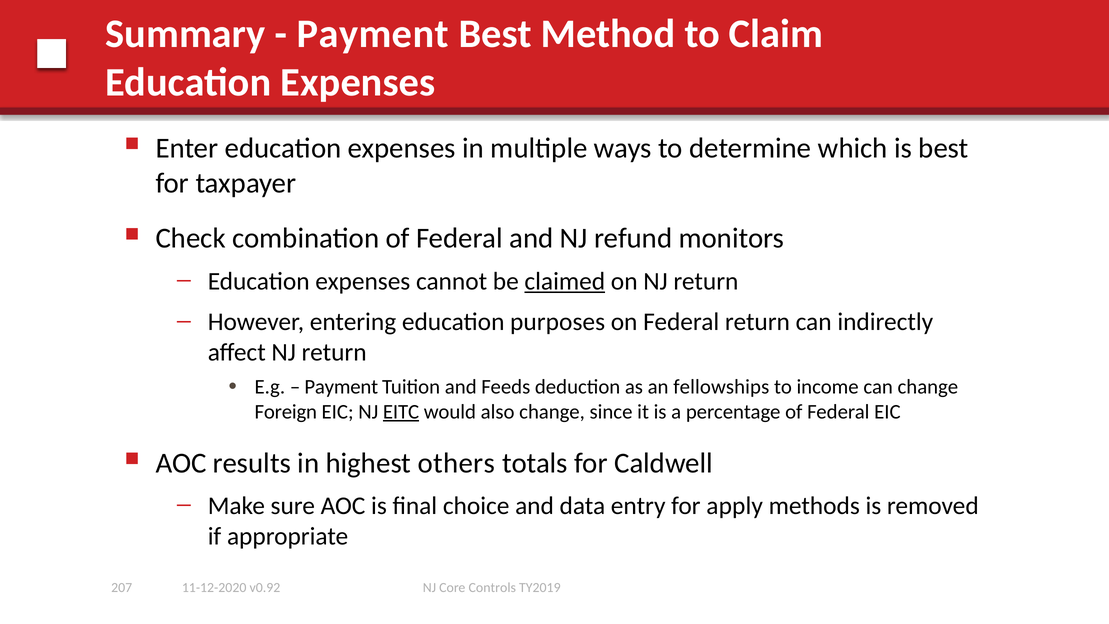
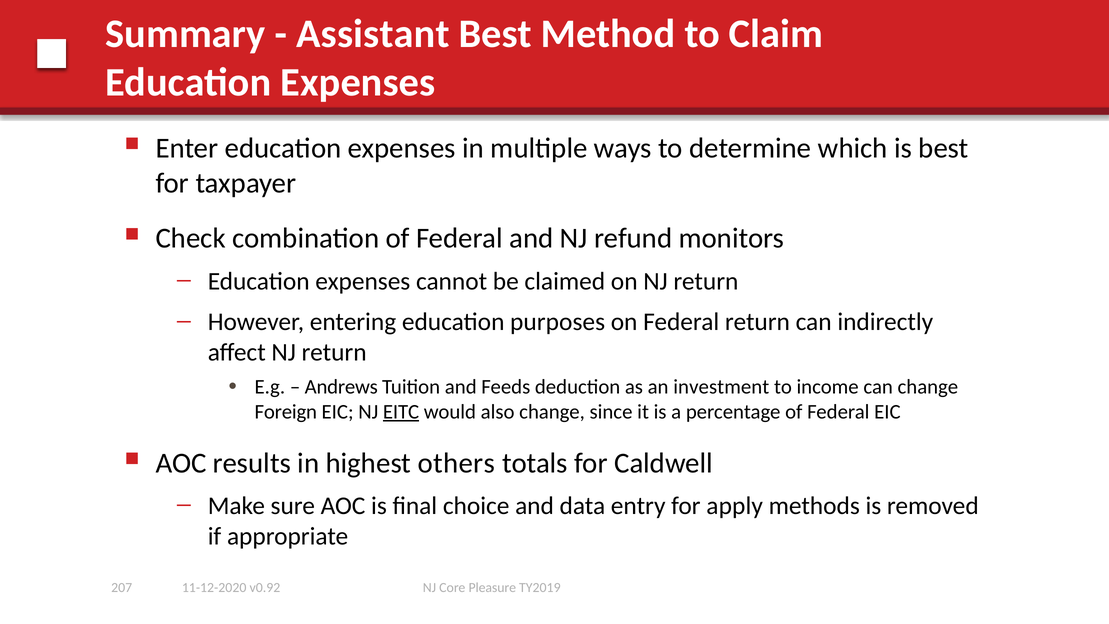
Payment: Payment -> Assistant (373, 34)
claimed underline: present -> none (565, 281)
Payment: Payment -> Andrews (341, 387)
fellowships: fellowships -> investment (721, 387)
Controls: Controls -> Pleasure (492, 587)
